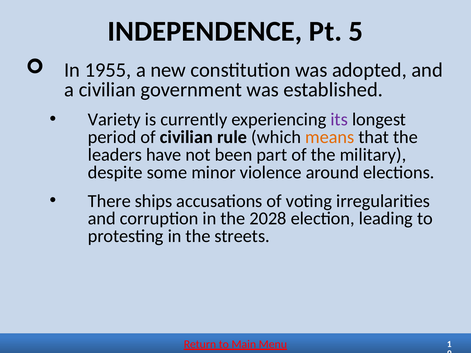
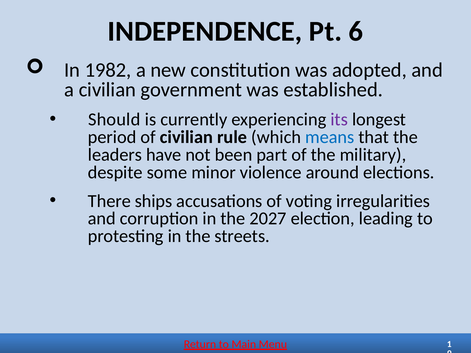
5: 5 -> 6 (356, 31)
1955: 1955 -> 1982 (108, 70)
Variety: Variety -> Should (114, 120)
means colour: orange -> blue (330, 137)
2028: 2028 -> 2027 (268, 219)
